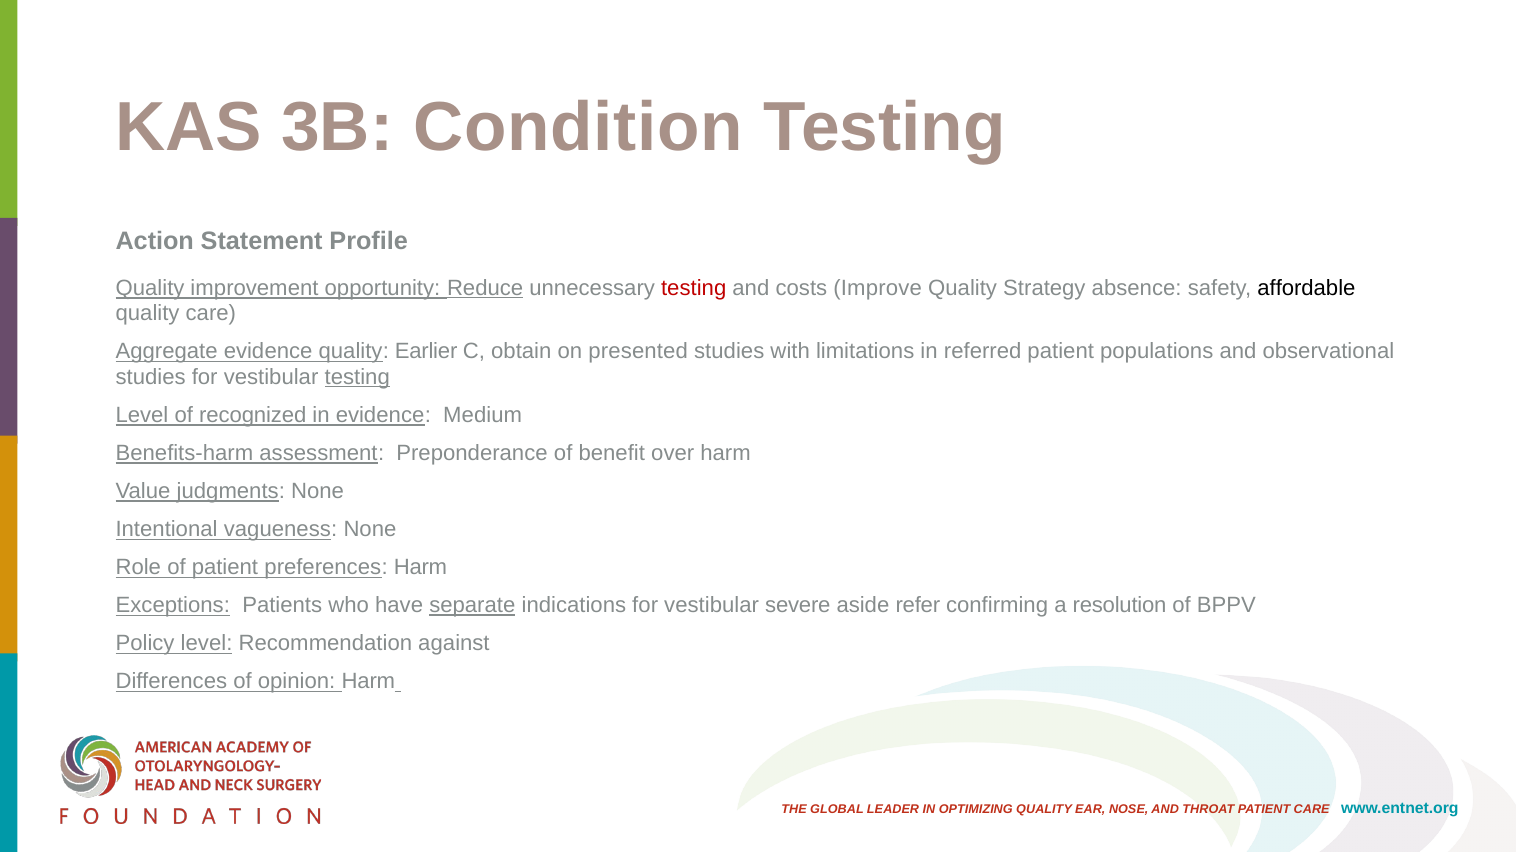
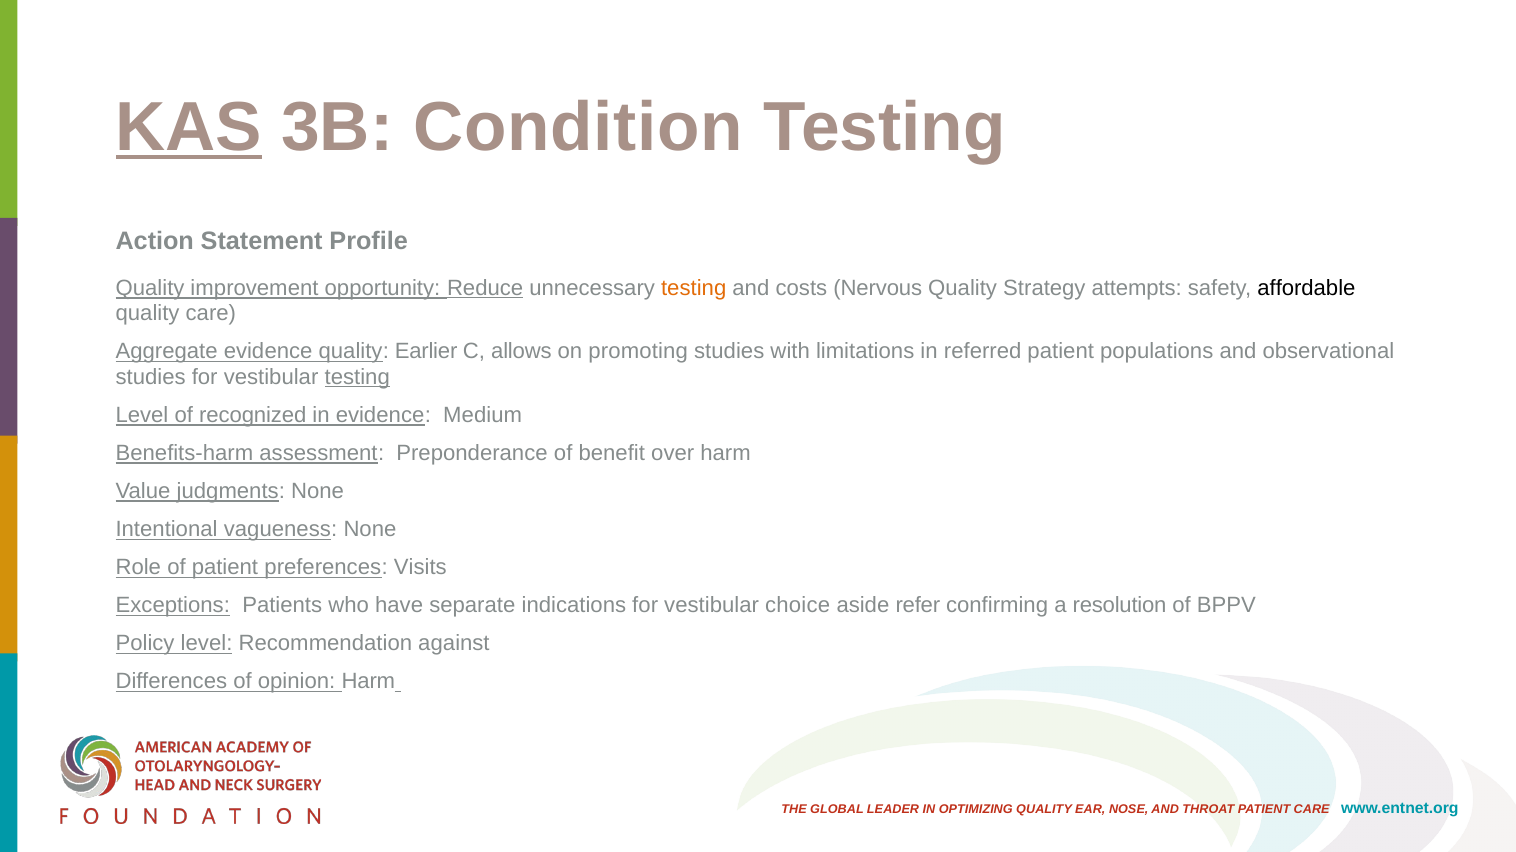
KAS underline: none -> present (189, 127)
testing colour: red -> orange (694, 288)
Improve: Improve -> Nervous (878, 288)
absence: absence -> attempts (1137, 288)
obtain: obtain -> allows (521, 352)
presented: presented -> promoting (638, 352)
preferences Harm: Harm -> Visits (420, 568)
separate underline: present -> none (472, 606)
severe: severe -> choice (798, 606)
